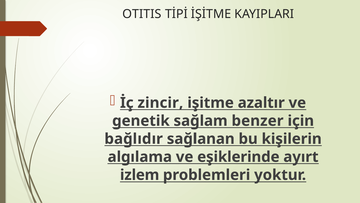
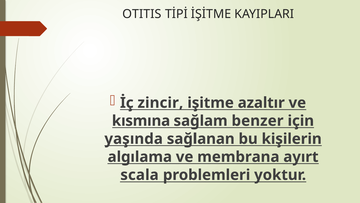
genetik: genetik -> kısmına (141, 121)
bağlıdır: bağlıdır -> yaşında (134, 139)
eşiklerinde: eşiklerinde -> membrana (238, 157)
izlem: izlem -> scala (139, 175)
